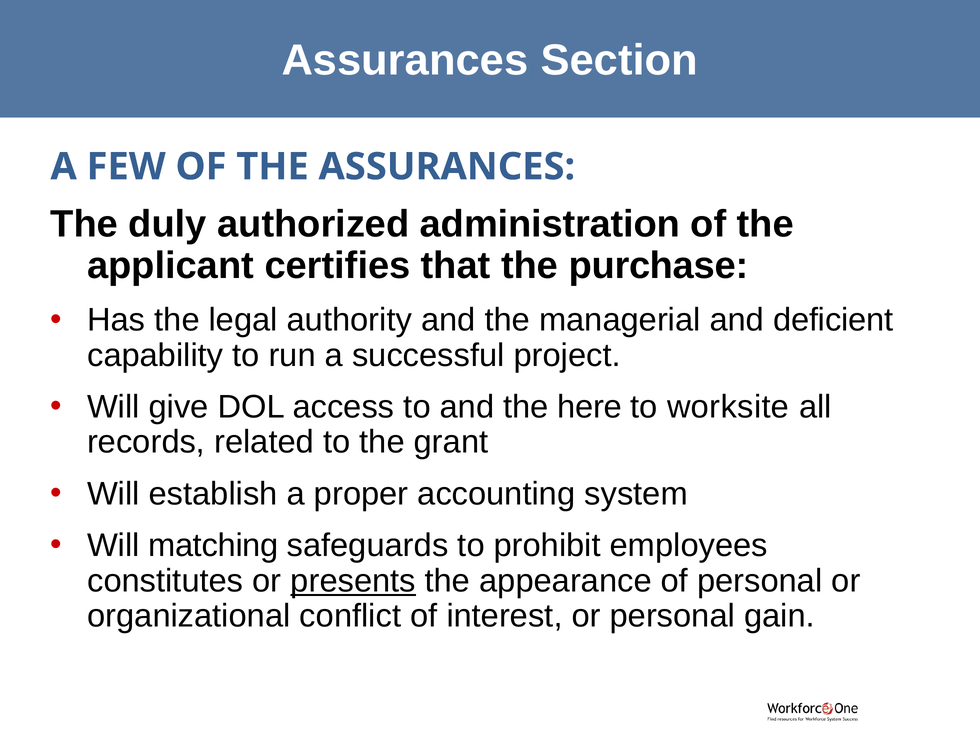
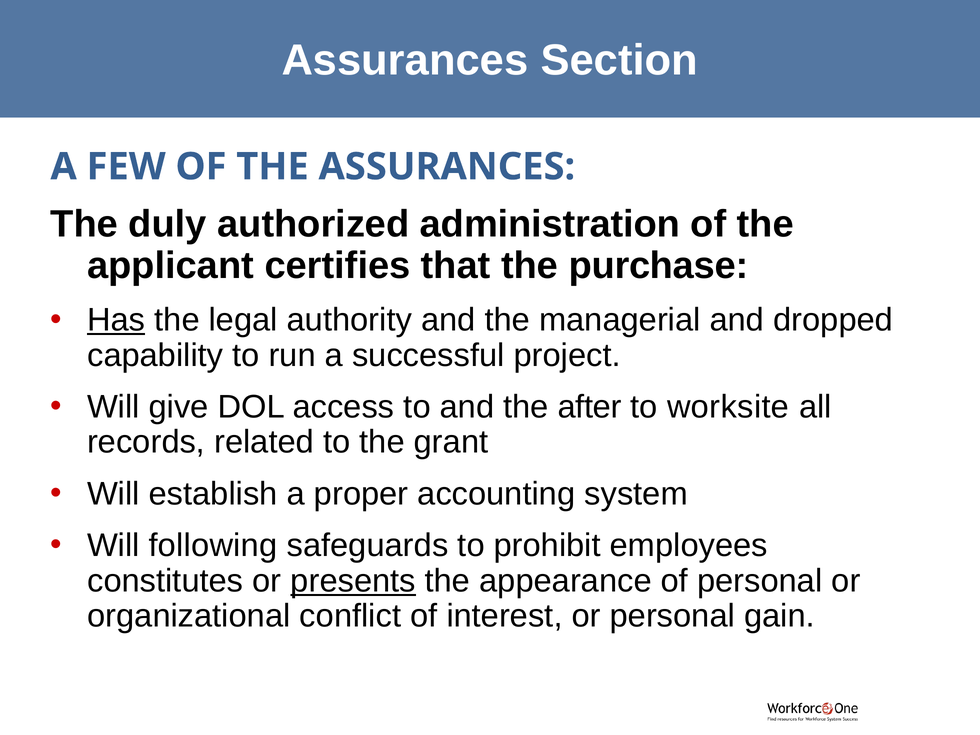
Has underline: none -> present (116, 320)
deficient: deficient -> dropped (833, 320)
here: here -> after (590, 407)
matching: matching -> following (213, 545)
